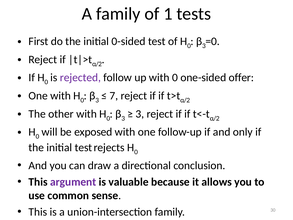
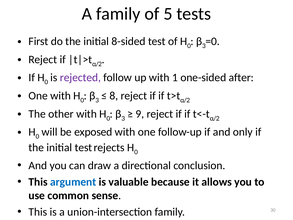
1: 1 -> 5 (168, 14)
0-sided: 0-sided -> 8-sided (129, 41)
with 0: 0 -> 1 (175, 78)
offer: offer -> after (241, 78)
7: 7 -> 8 (114, 96)
3: 3 -> 9 (140, 114)
argument colour: purple -> blue (73, 182)
